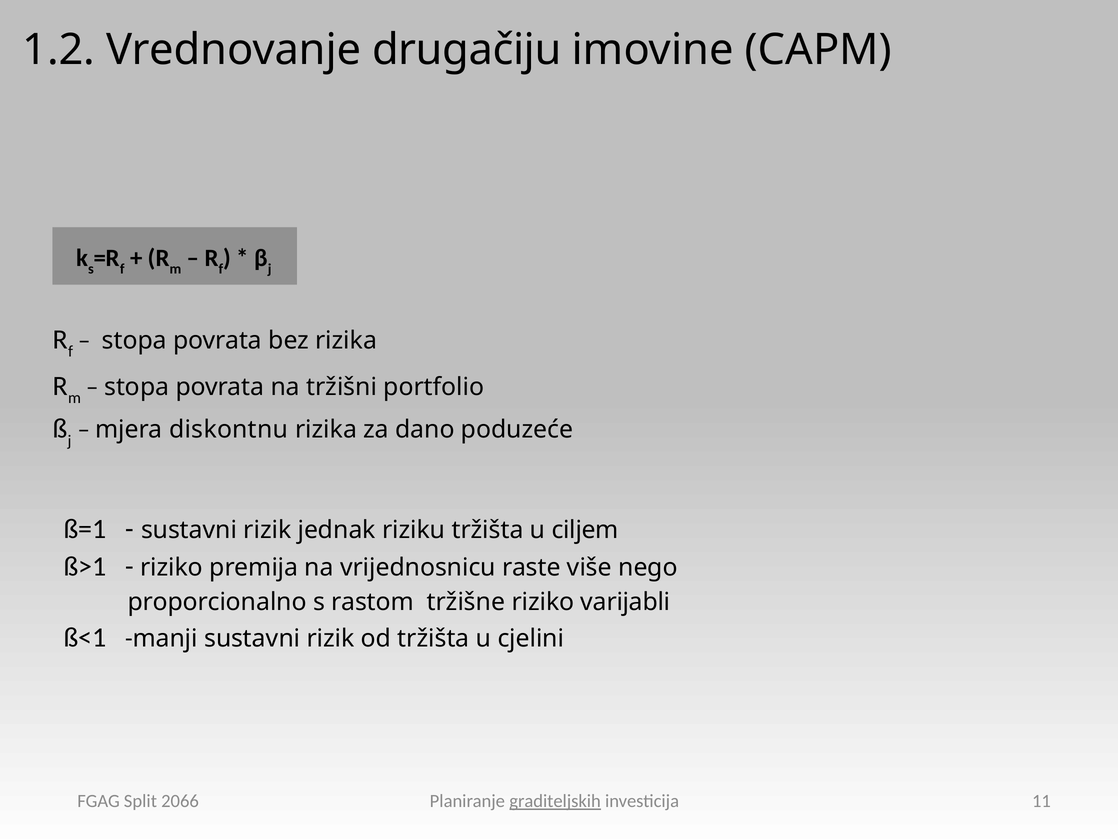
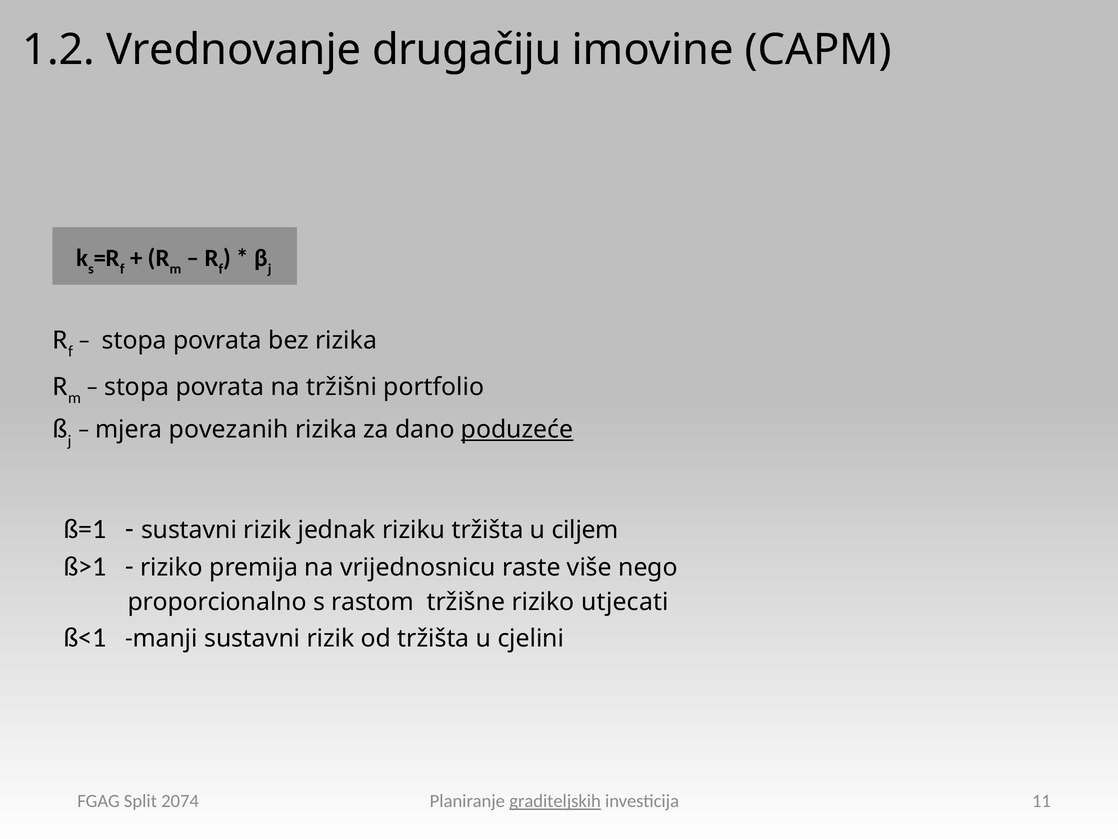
diskontnu: diskontnu -> povezanih (229, 429)
poduzeće underline: none -> present (517, 429)
varijabli: varijabli -> utjecati (625, 602)
2066: 2066 -> 2074 (180, 801)
